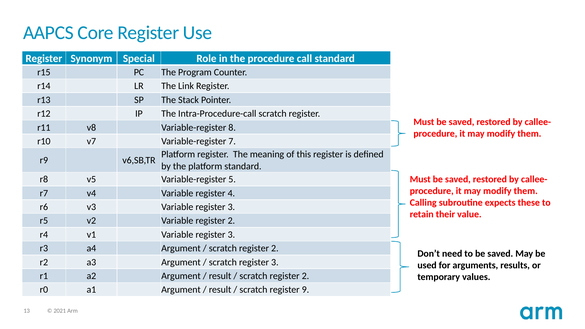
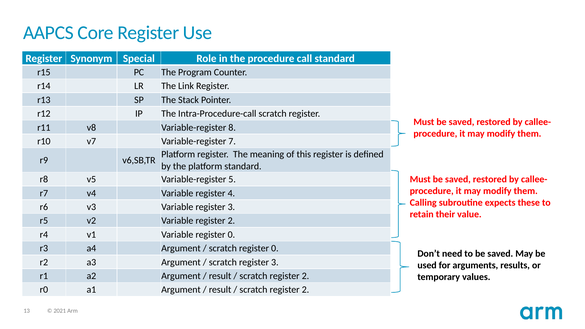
v1 Variable register 3: 3 -> 0 (231, 235)
2: 2 -> 0 (275, 248)
9: 9 -> 2 (306, 290)
